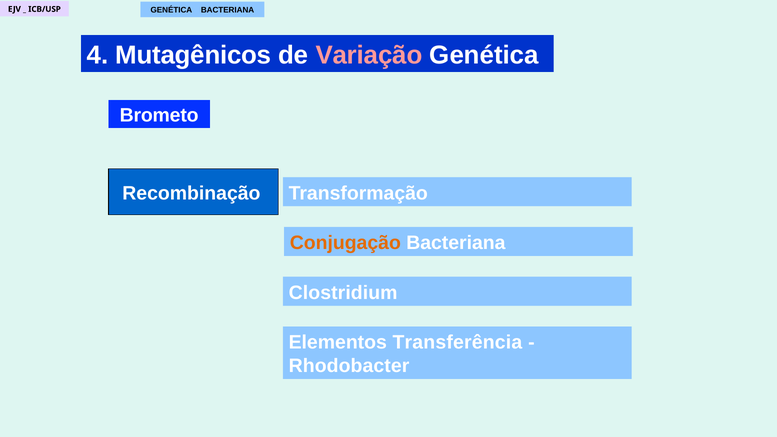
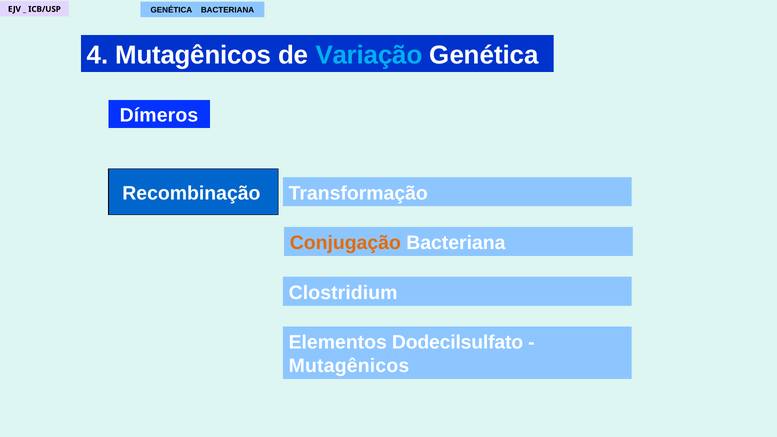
Variação colour: pink -> light blue (369, 55)
Brometo: Brometo -> Dímeros (159, 116)
Transferência: Transferência -> Dodecilsulfato (458, 343)
Rhodobacter: Rhodobacter -> Mutagênicos (349, 366)
